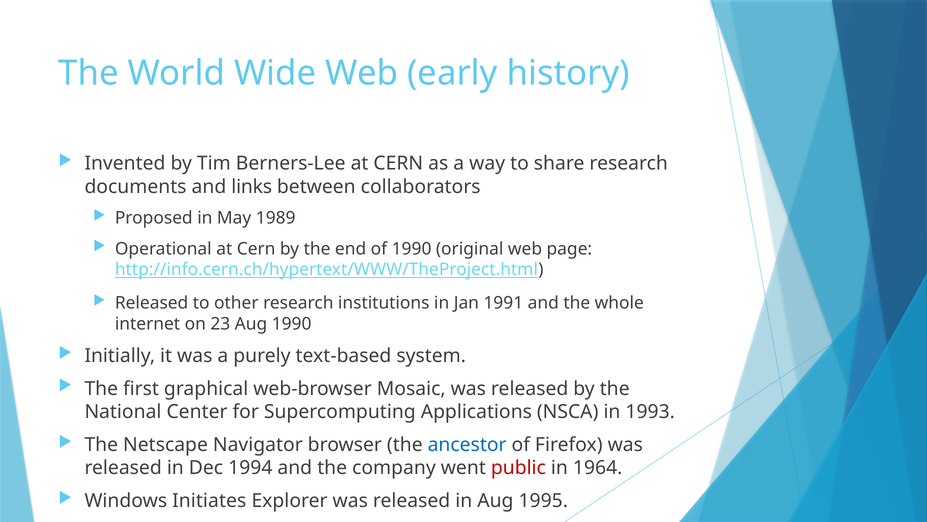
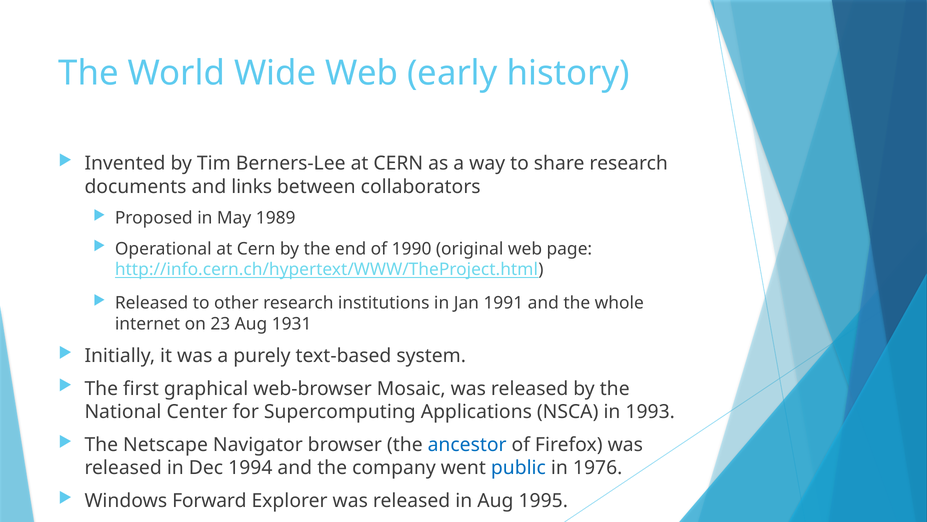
Aug 1990: 1990 -> 1931 (292, 324)
public colour: red -> blue (518, 468)
1964: 1964 -> 1976 (598, 468)
Initiates: Initiates -> Forward (209, 500)
